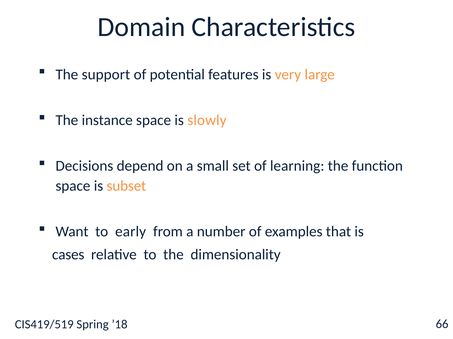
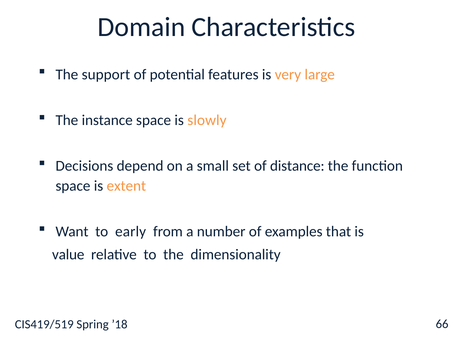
learning: learning -> distance (297, 166)
subset: subset -> extent (126, 186)
cases: cases -> value (68, 255)
